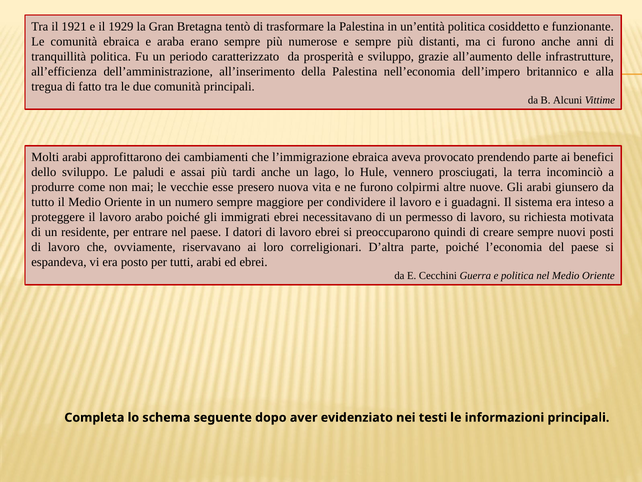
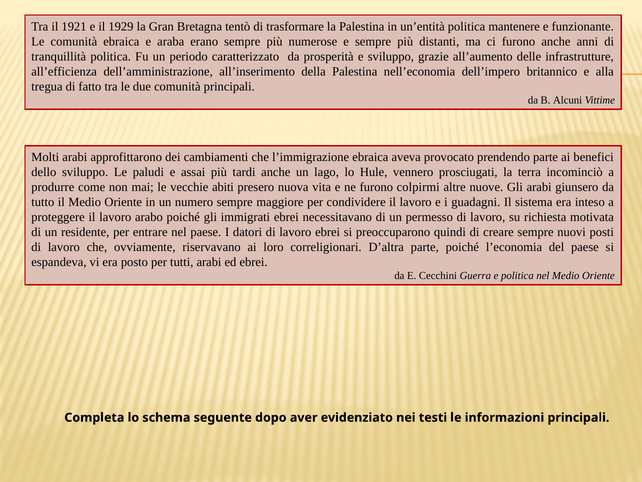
cosiddetto: cosiddetto -> mantenere (514, 27)
esse: esse -> abiti (223, 187)
